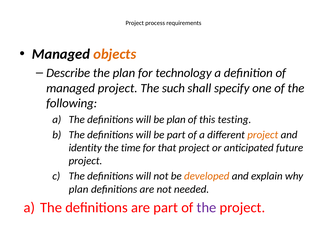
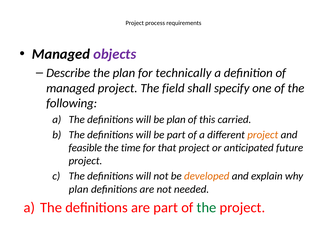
objects colour: orange -> purple (115, 54)
technology: technology -> technically (183, 73)
such: such -> field (173, 88)
testing: testing -> carried (234, 120)
identity: identity -> feasible (85, 148)
the colour: purple -> green (207, 208)
